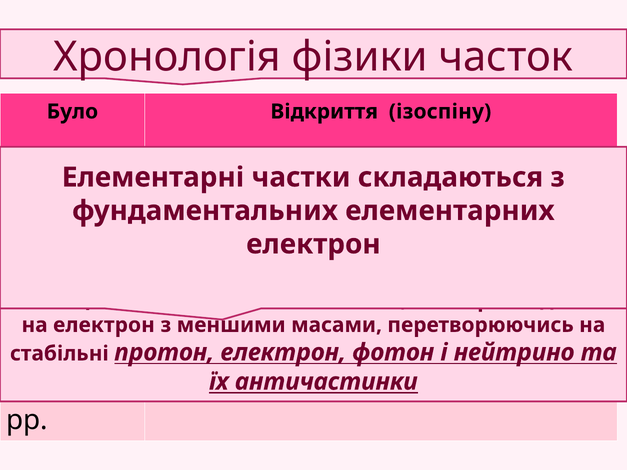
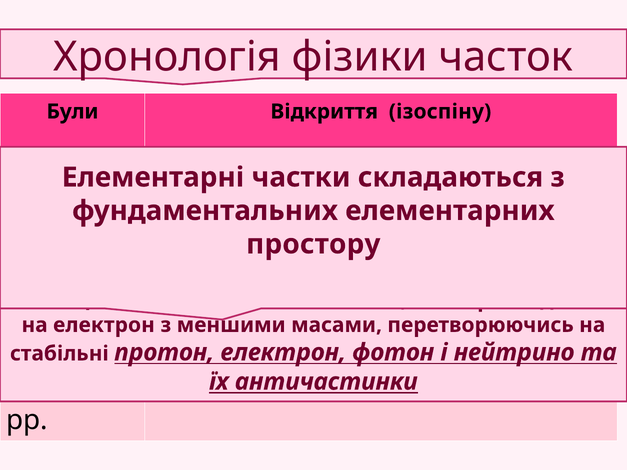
Було: Було -> Були (72, 112)
електрон: електрон -> простору (313, 244)
